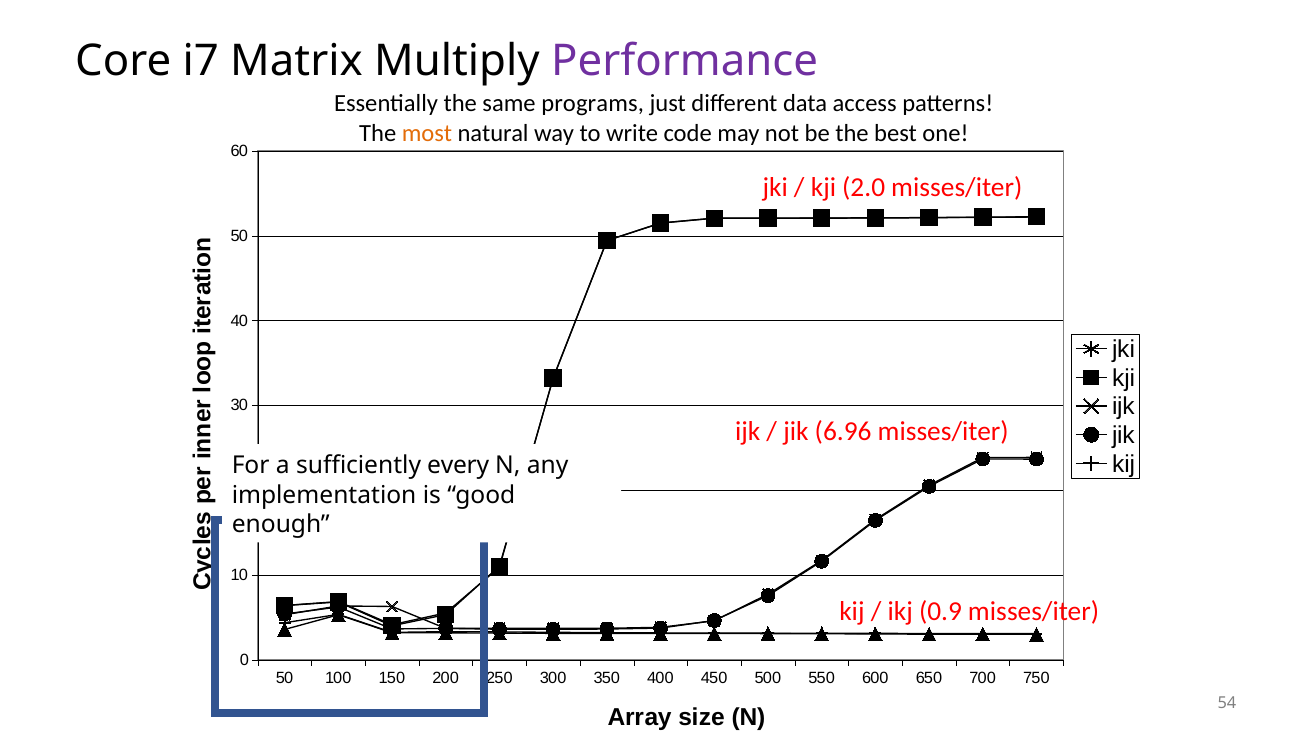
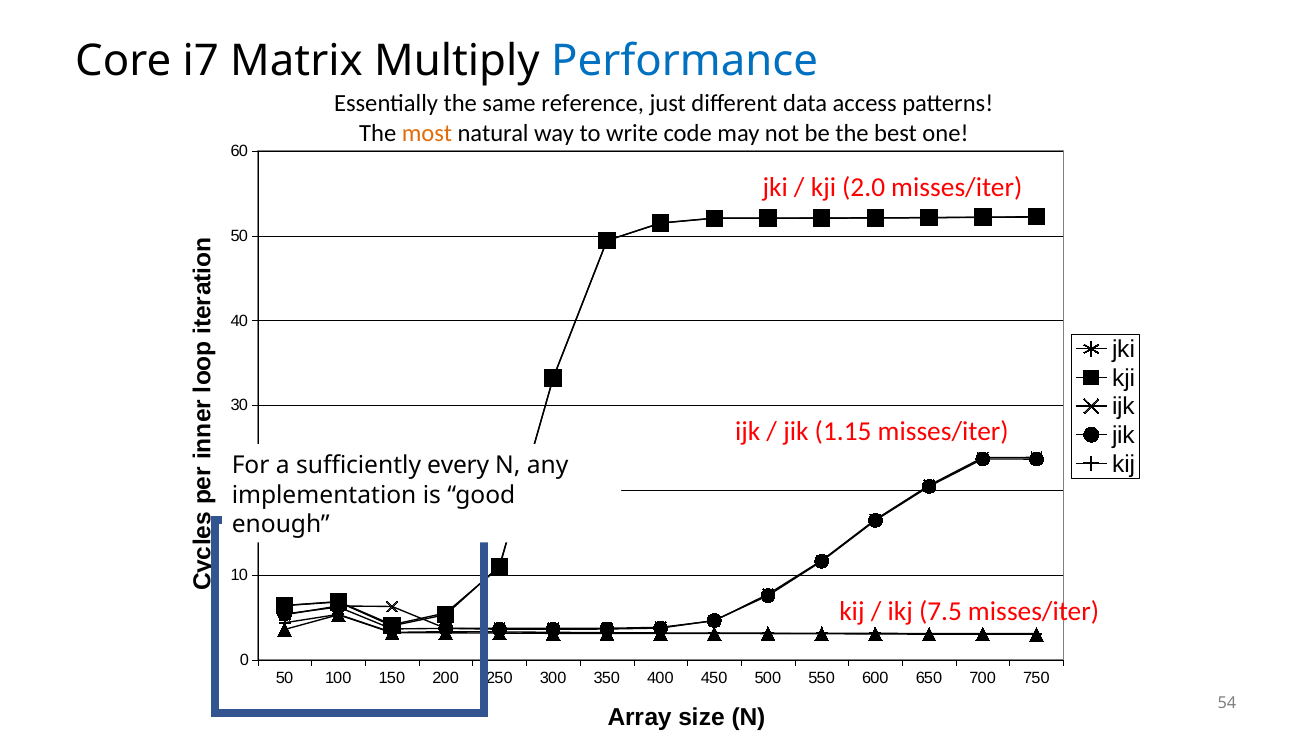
Performance colour: purple -> blue (685, 61)
programs: programs -> reference (593, 103)
6.96: 6.96 -> 1.15 (843, 431)
0.9: 0.9 -> 7.5 (940, 612)
